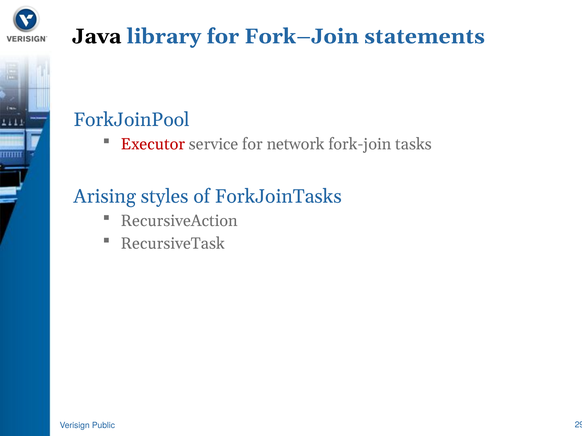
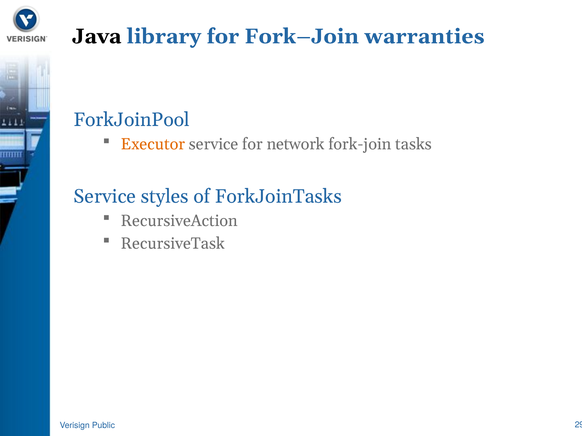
statements: statements -> warranties (424, 36)
Executor colour: red -> orange (153, 144)
Arising: Arising -> Service (105, 197)
